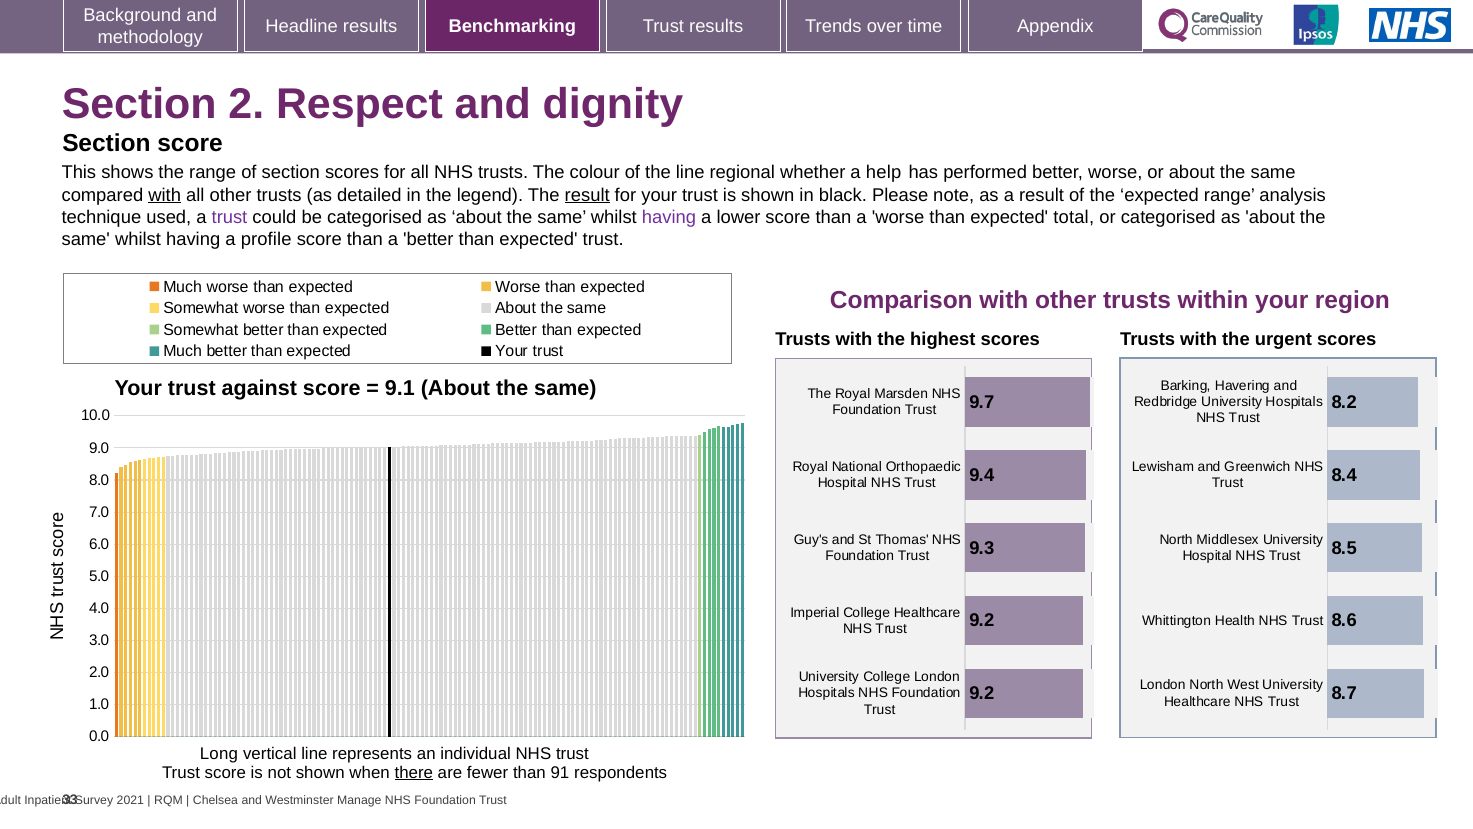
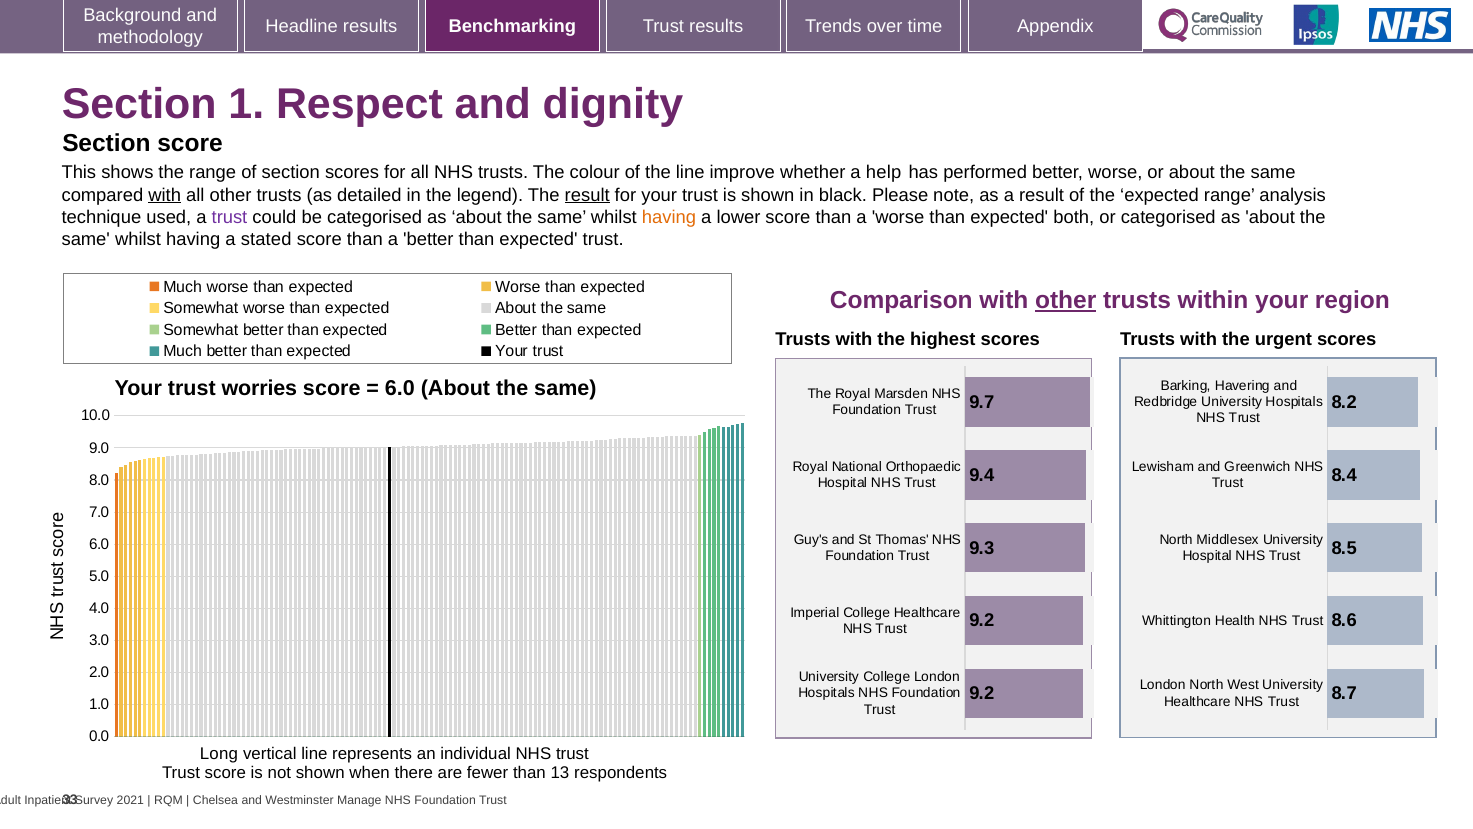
2: 2 -> 1 (246, 104)
regional: regional -> improve (742, 173)
having colour: purple -> orange (669, 217)
total: total -> both (1074, 217)
profile: profile -> stated (266, 239)
other underline: none -> present (1066, 300)
against: against -> worries (259, 388)
9.1: 9.1 -> 6.0 (400, 388)
there underline: present -> none (414, 772)
91: 91 -> 13 (560, 772)
